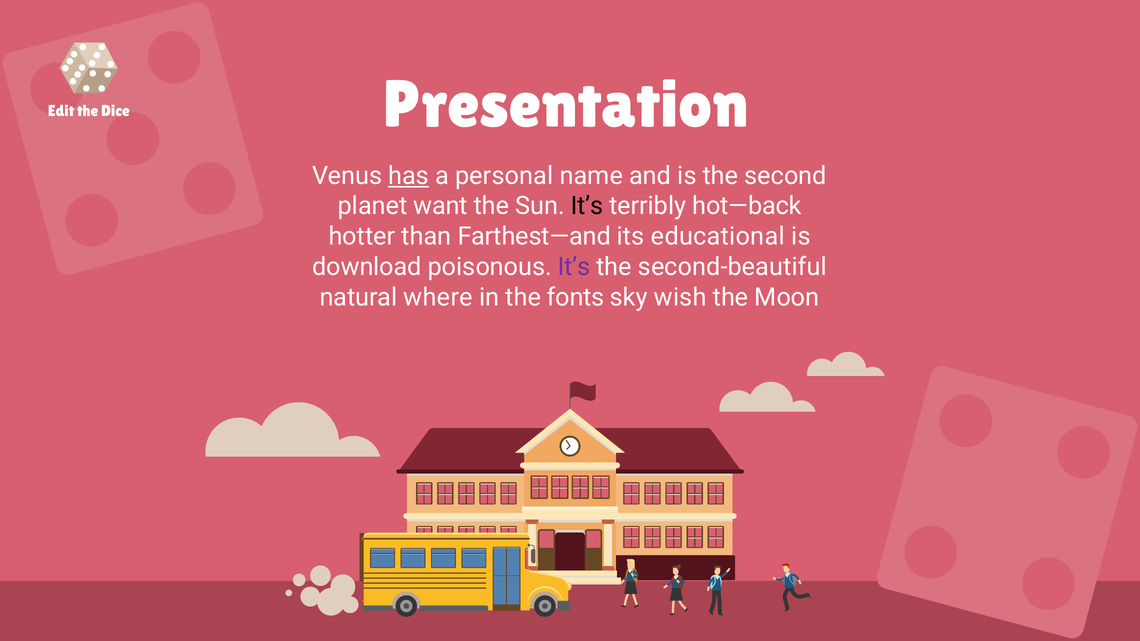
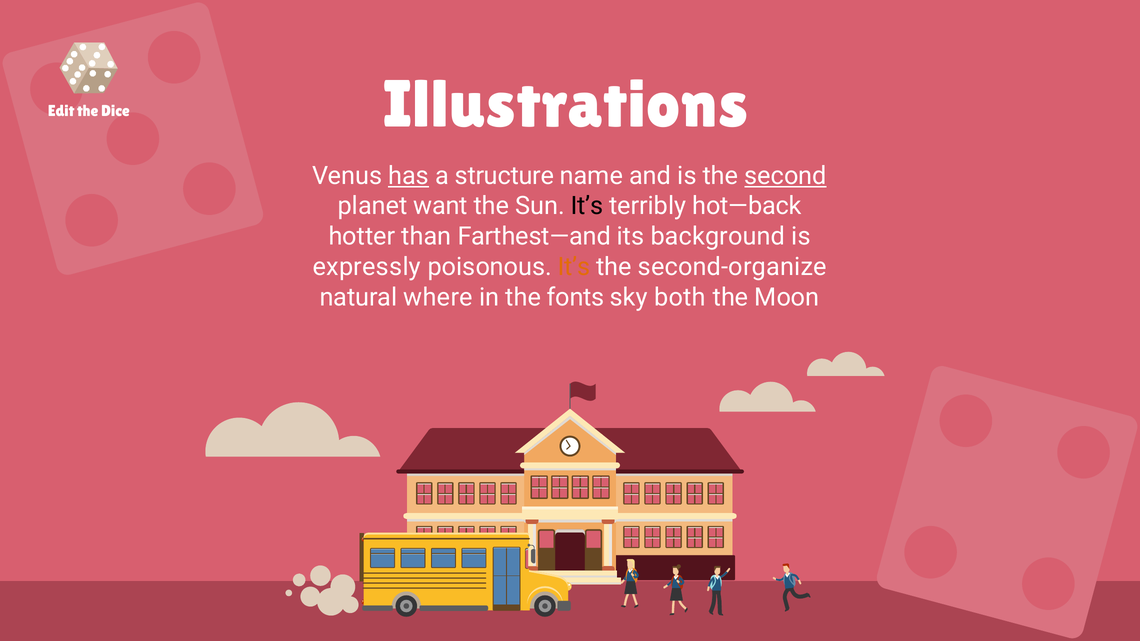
Presentation: Presentation -> Illustrations (566, 105)
personal: personal -> structure (504, 176)
second underline: none -> present (786, 176)
educational: educational -> background (718, 237)
download: download -> expressly (367, 267)
It’s colour: purple -> orange (574, 267)
second-beautiful: second-beautiful -> second-organize (732, 267)
wish: wish -> both (680, 297)
